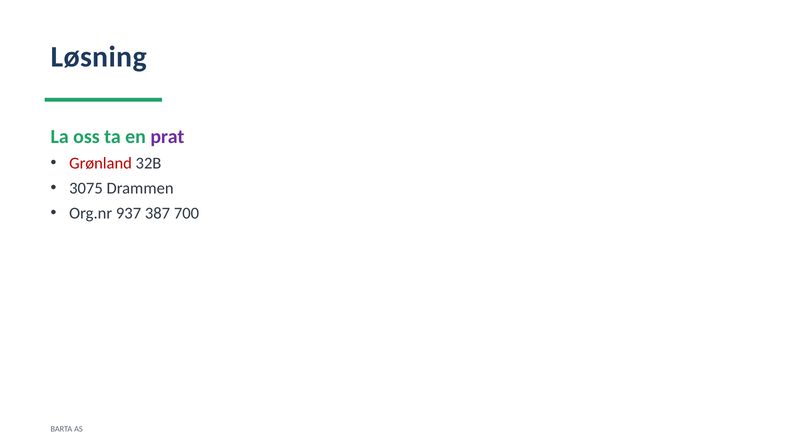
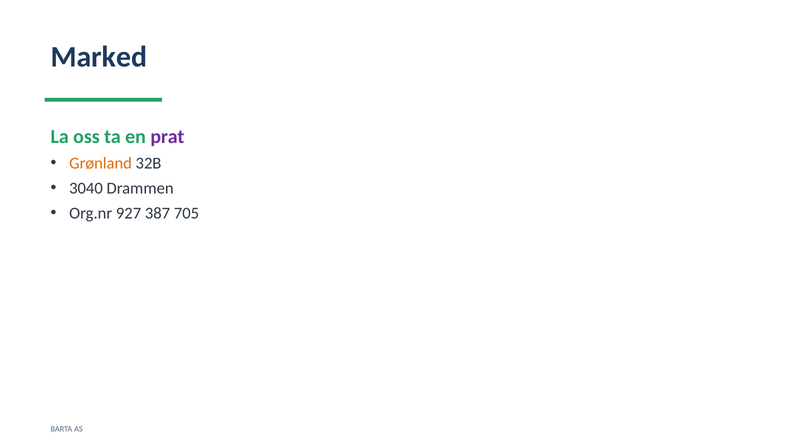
Løsning: Løsning -> Marked (99, 57)
Grønland colour: red -> orange (101, 163)
3075: 3075 -> 3040 (86, 188)
937: 937 -> 927 (129, 213)
700: 700 -> 705 (186, 213)
